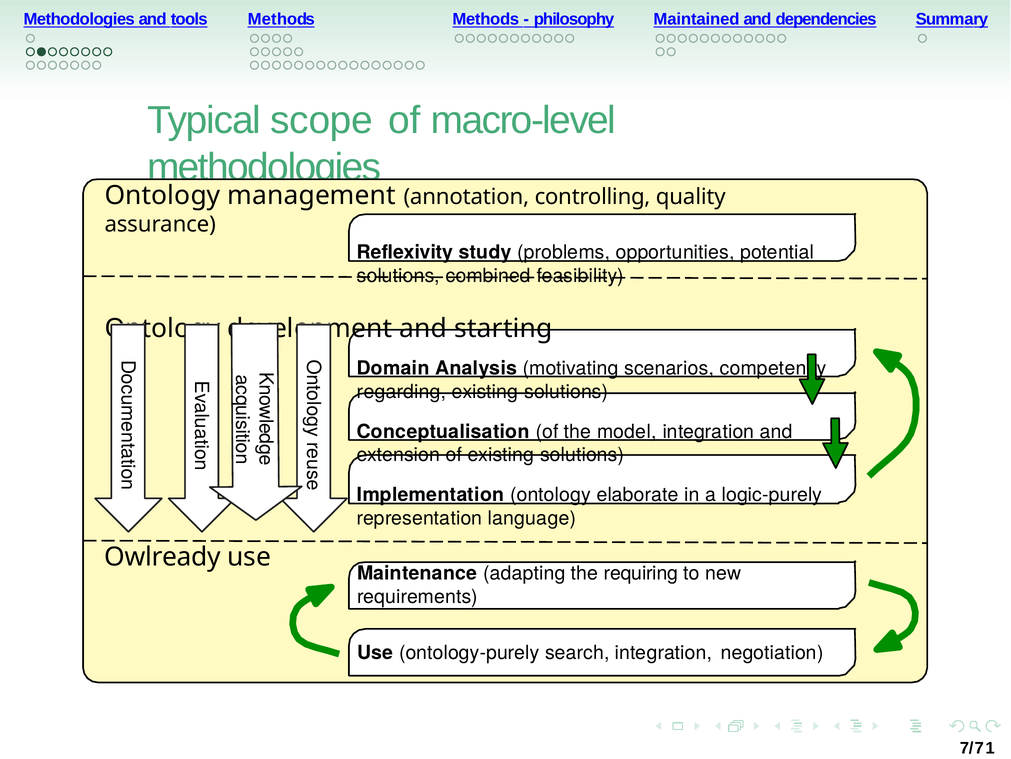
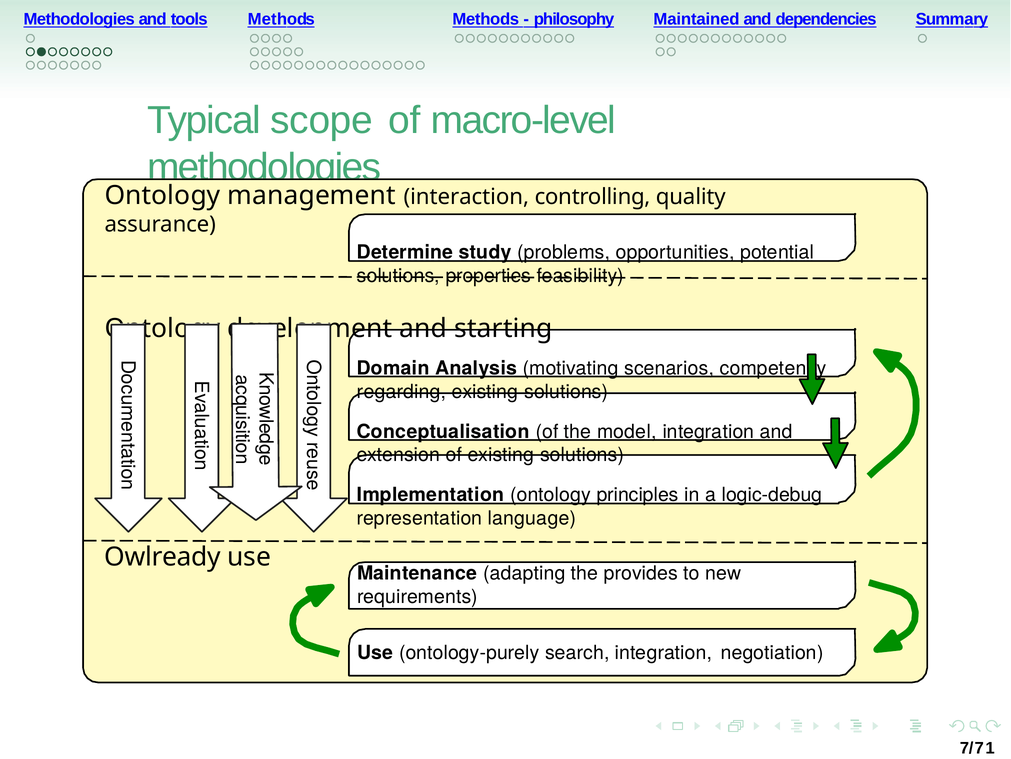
annotation: annotation -> interaction (466, 197)
Reflexivity: Reflexivity -> Determine (405, 253)
combined: combined -> properties (488, 276)
elaborate: elaborate -> principles (638, 495)
logic-purely: logic-purely -> logic-debug (772, 495)
requiring: requiring -> provides (641, 573)
